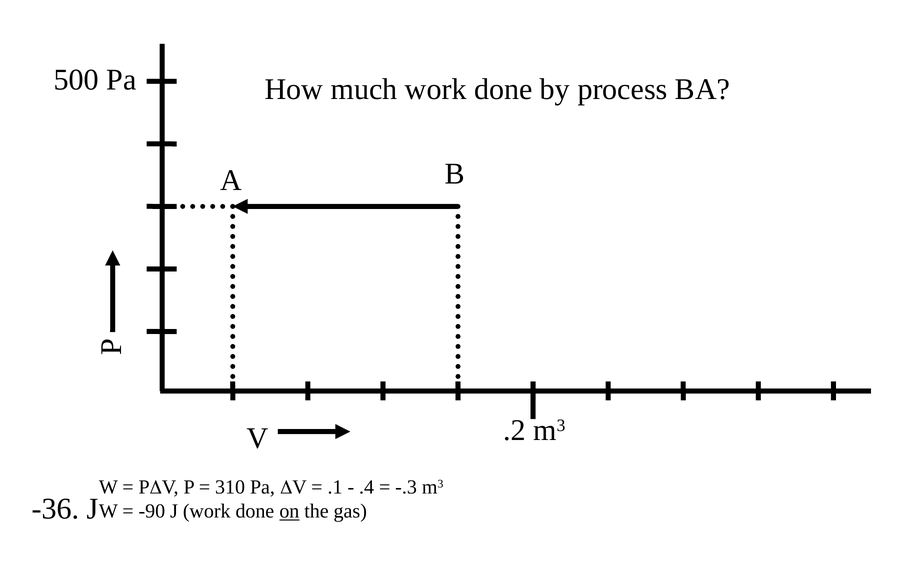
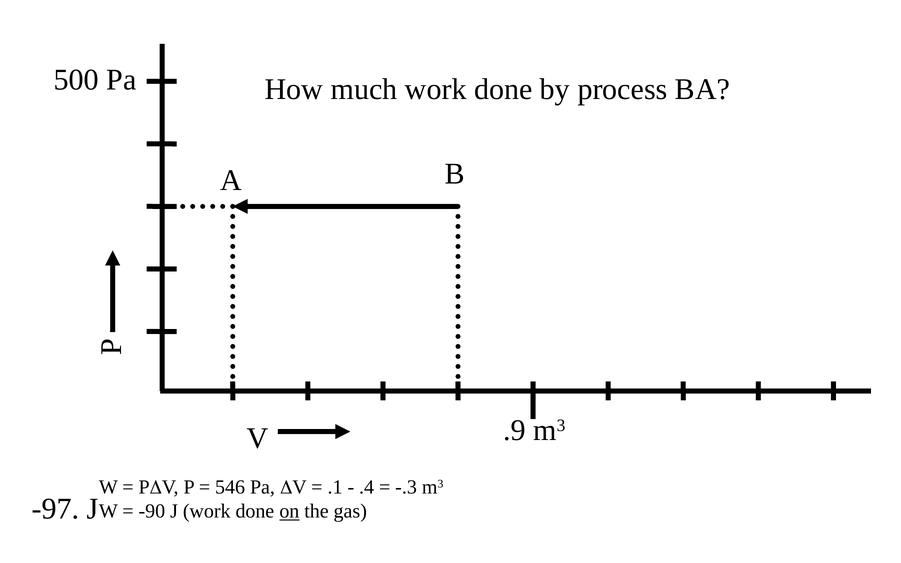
.2: .2 -> .9 (515, 430)
310: 310 -> 546 (230, 487)
-36: -36 -> -97 (56, 509)
